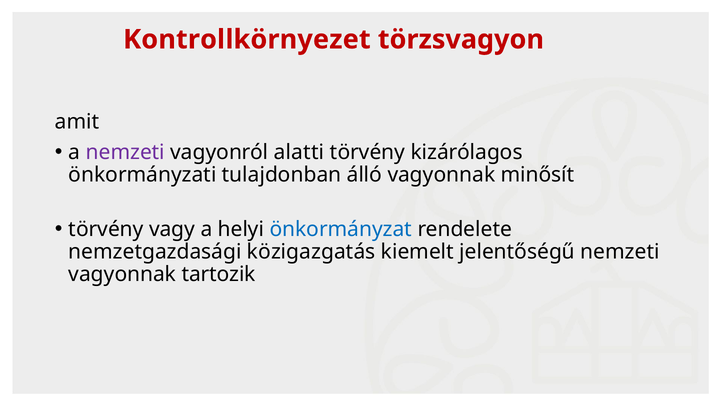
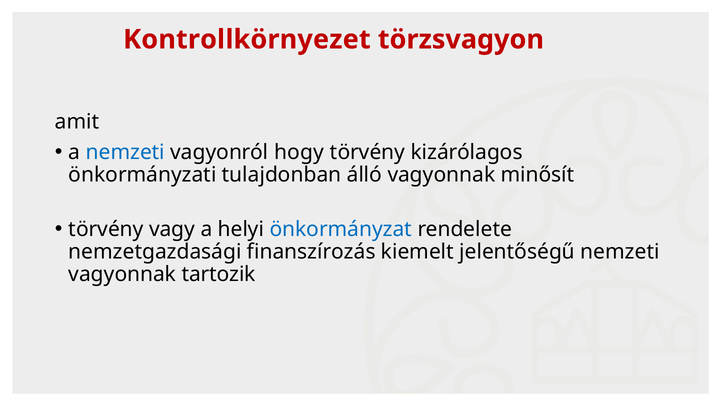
nemzeti colour: purple -> blue (125, 152)
alatti: alatti -> hogy (299, 152)
közigazgatás: közigazgatás -> finanszírozás (311, 252)
